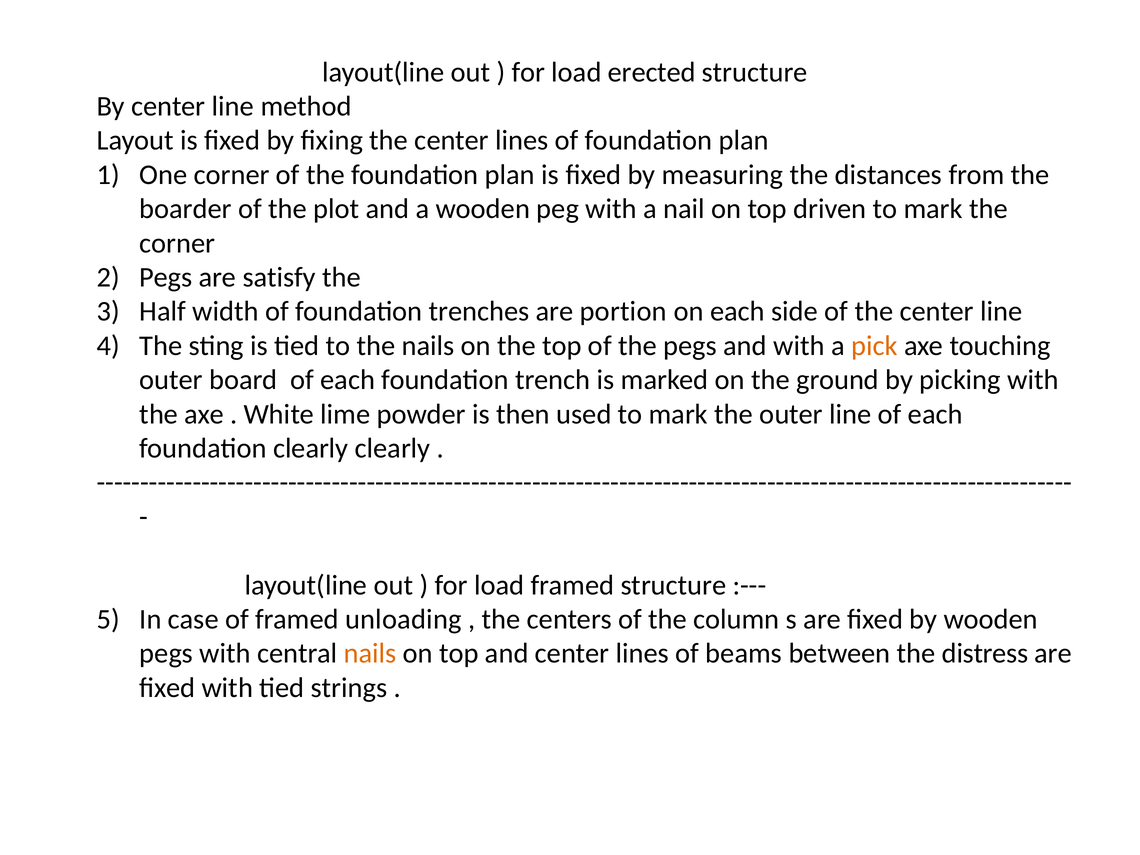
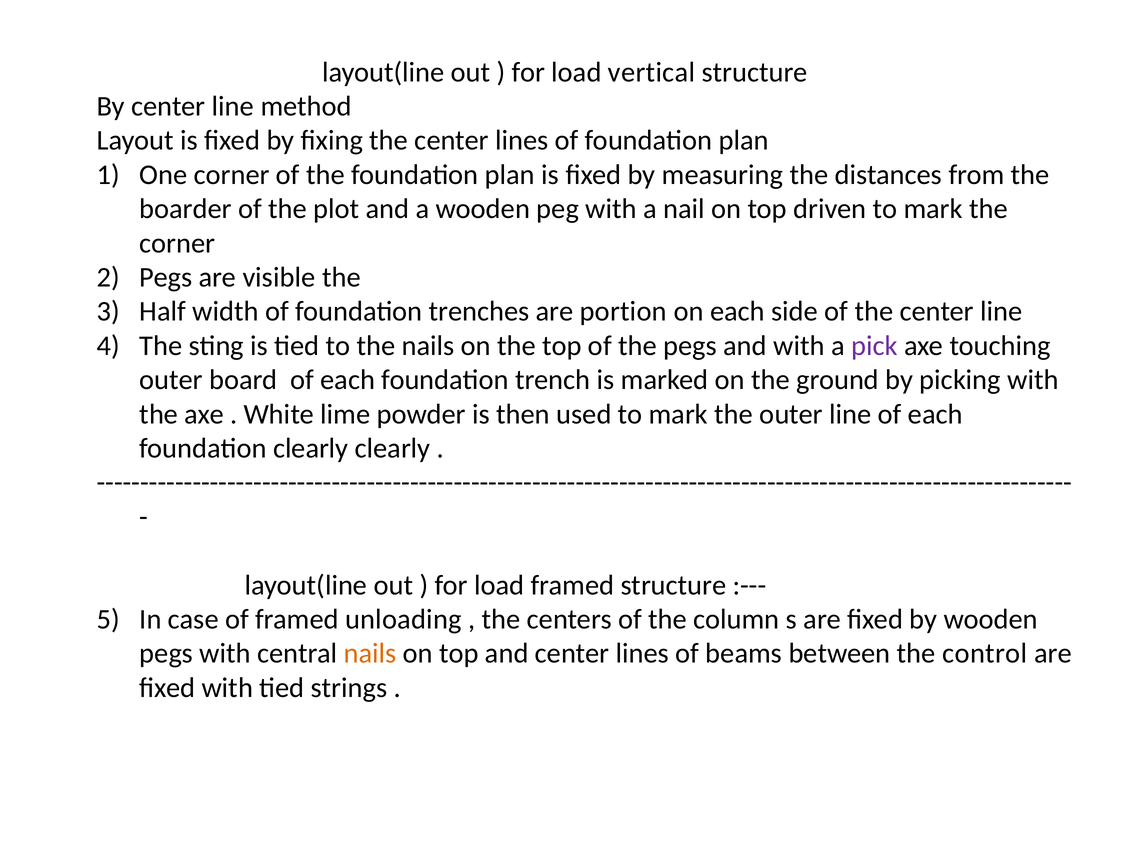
erected: erected -> vertical (652, 72)
satisfy: satisfy -> visible (279, 277)
pick colour: orange -> purple (874, 346)
distress: distress -> control (985, 654)
